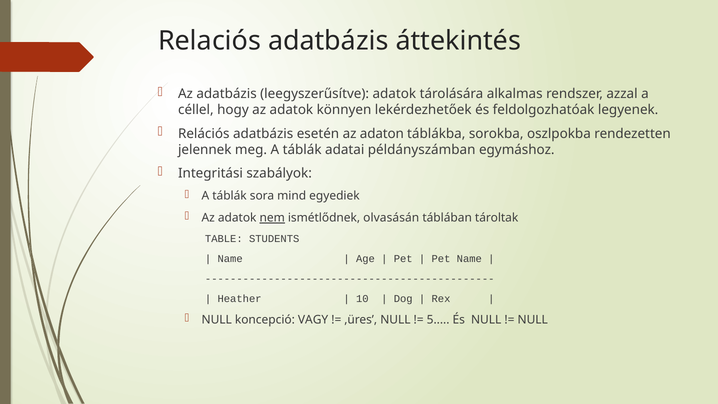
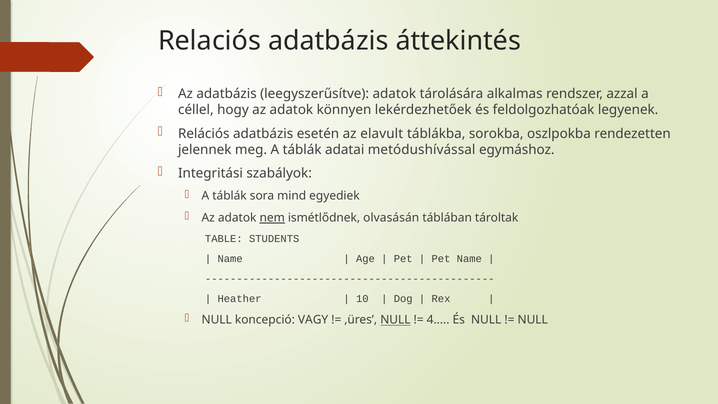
adaton: adaton -> elavult (382, 134)
példányszámban: példányszámban -> metódushívással (422, 150)
NULL underline: none -> present (395, 320)
5: 5 -> 4 (438, 320)
